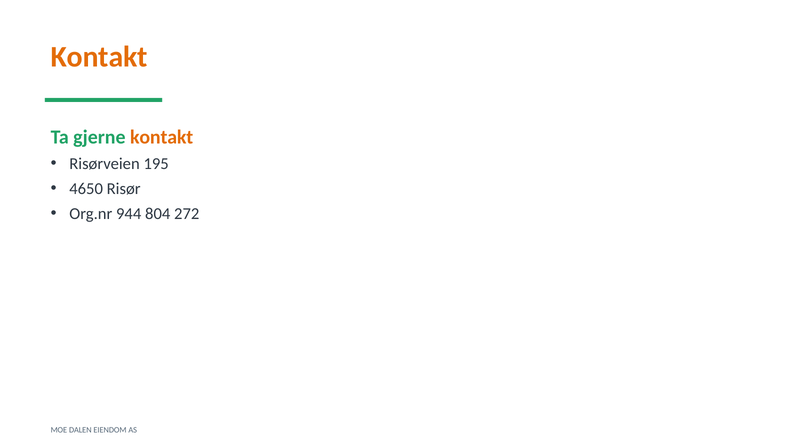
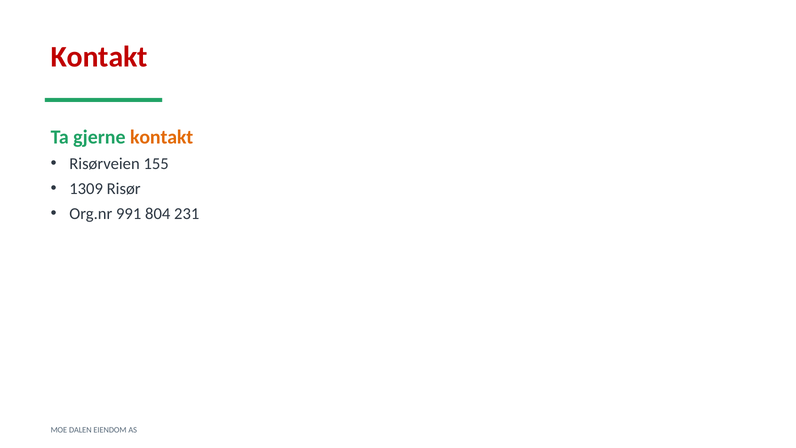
Kontakt colour: orange -> red (99, 57)
195: 195 -> 155 (156, 164)
4650: 4650 -> 1309 (86, 189)
944: 944 -> 991 (129, 213)
272: 272 -> 231 (187, 213)
